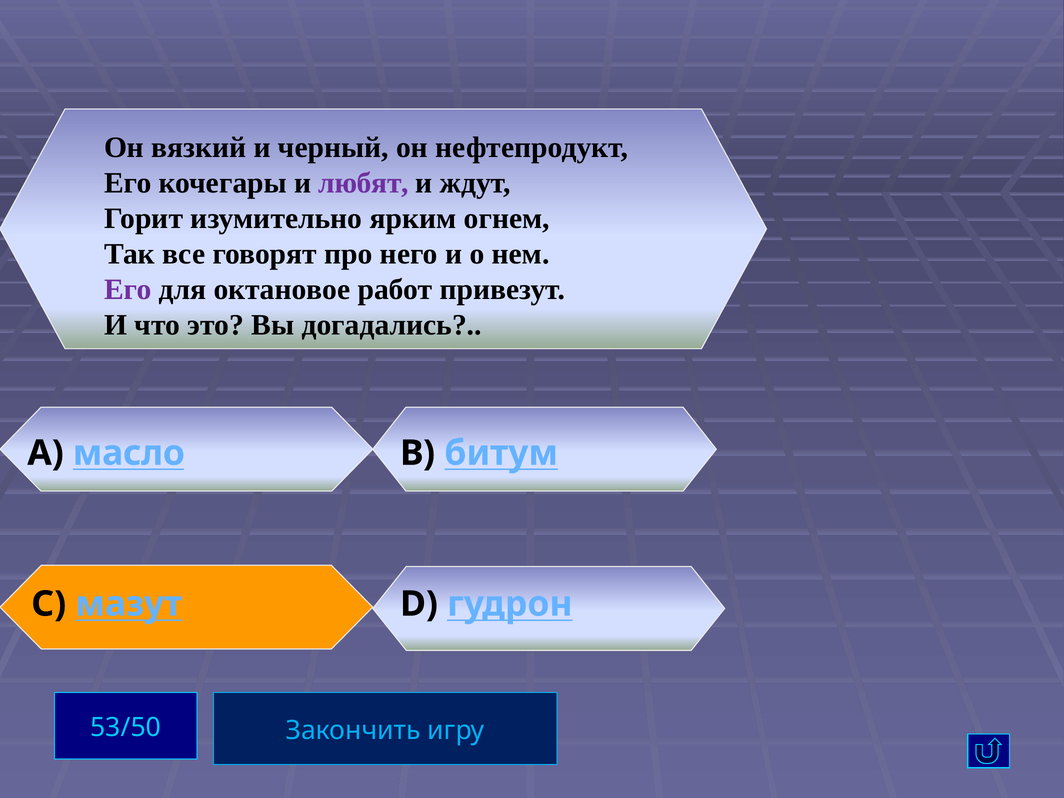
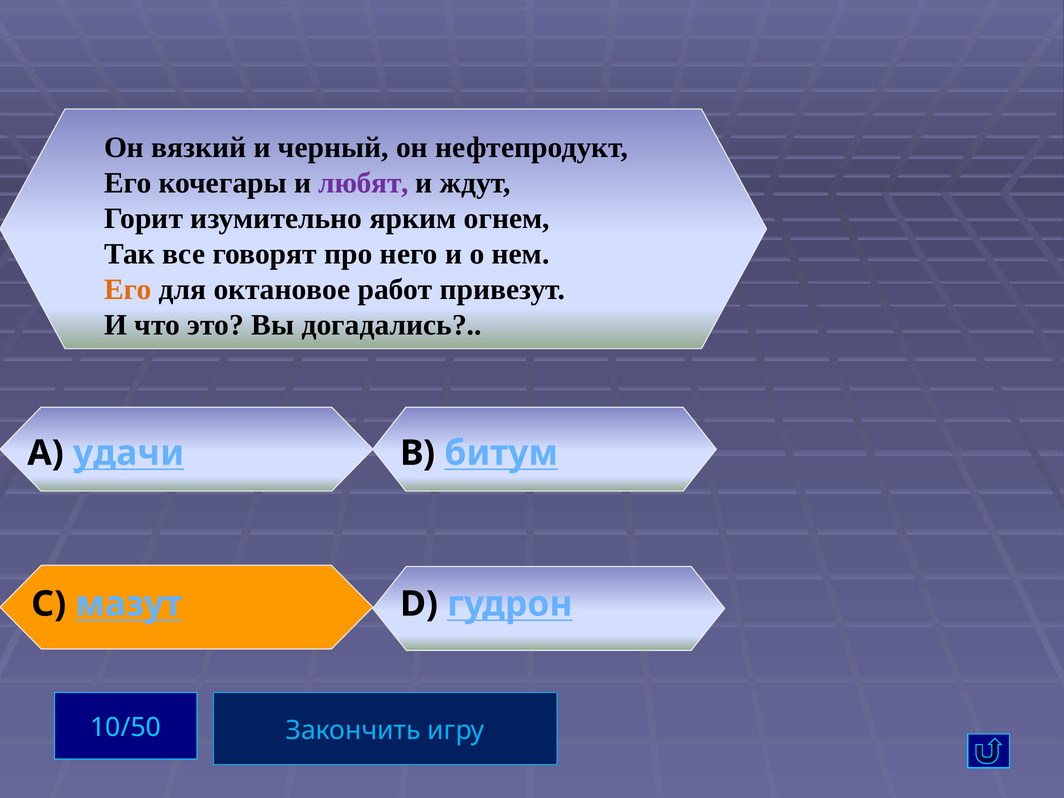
Его colour: purple -> orange (128, 289)
масло: масло -> удачи (129, 453)
53/50: 53/50 -> 10/50 (126, 728)
